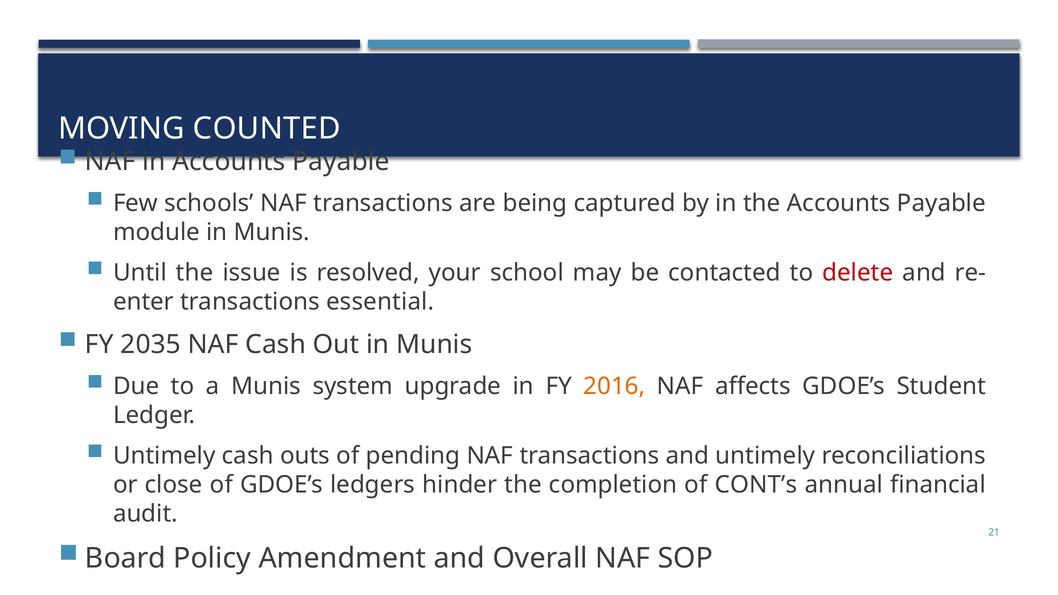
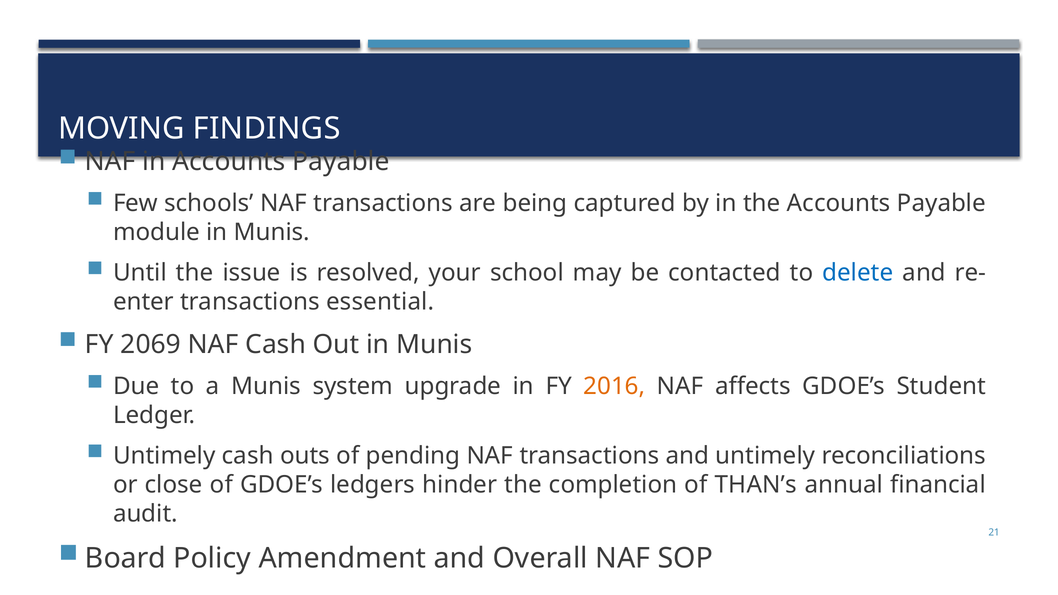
COUNTED: COUNTED -> FINDINGS (267, 129)
delete colour: red -> blue (858, 273)
2035: 2035 -> 2069 (151, 344)
CONT’s: CONT’s -> THAN’s (756, 485)
